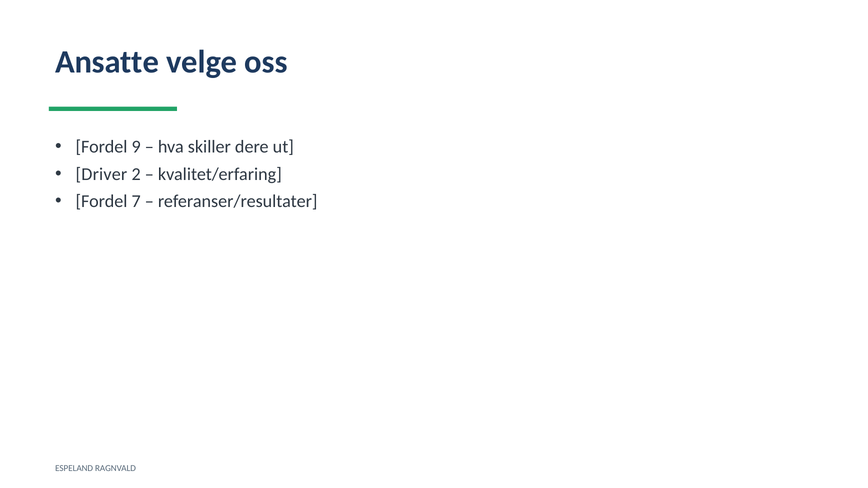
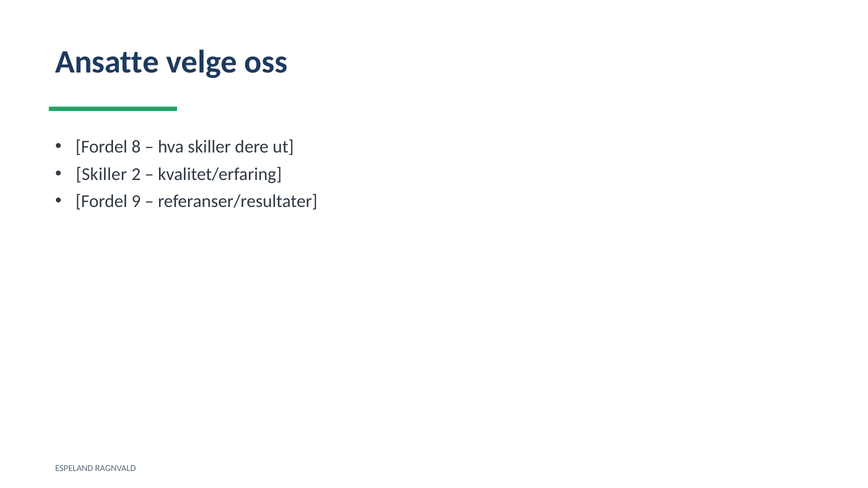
9: 9 -> 8 (136, 147)
Driver: Driver -> Skiller (101, 174)
7: 7 -> 9 (136, 201)
